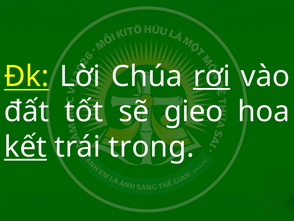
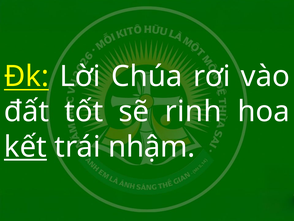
rơi underline: present -> none (212, 76)
gieo: gieo -> rinh (193, 111)
trong: trong -> nhậm (152, 147)
